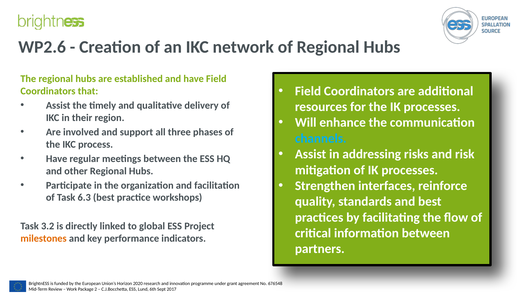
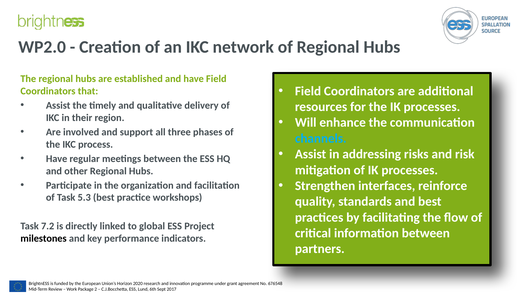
WP2.6: WP2.6 -> WP2.0 (42, 47)
6.3: 6.3 -> 5.3 (84, 198)
3.2: 3.2 -> 7.2 (48, 226)
milestones colour: orange -> black (44, 238)
